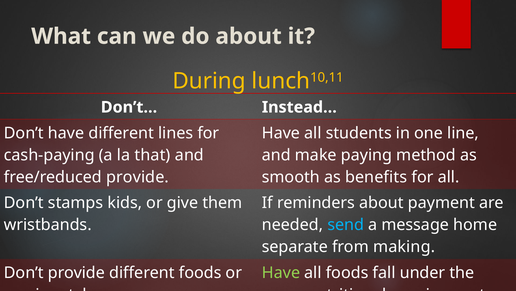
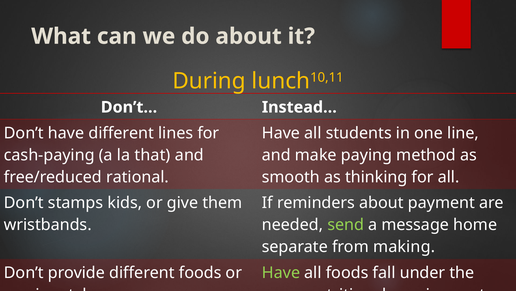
free/reduced provide: provide -> rational (138, 177)
benefits: benefits -> thinking (376, 177)
send colour: light blue -> light green (346, 224)
